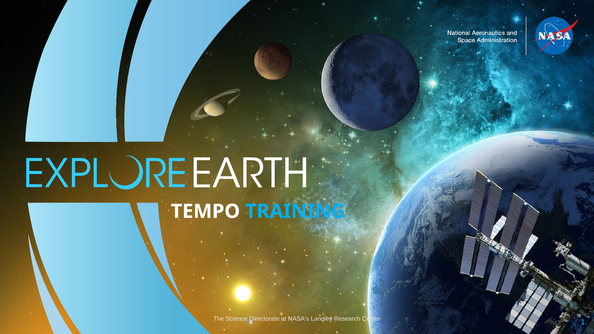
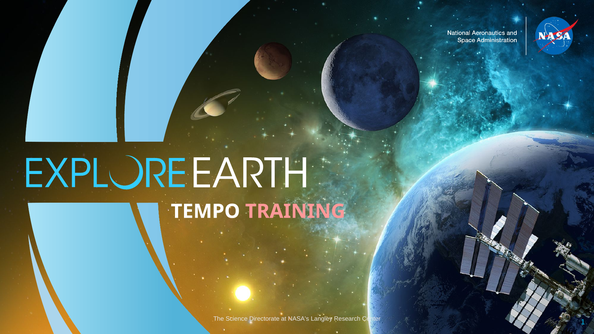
TRAINING colour: light blue -> pink (295, 211)
